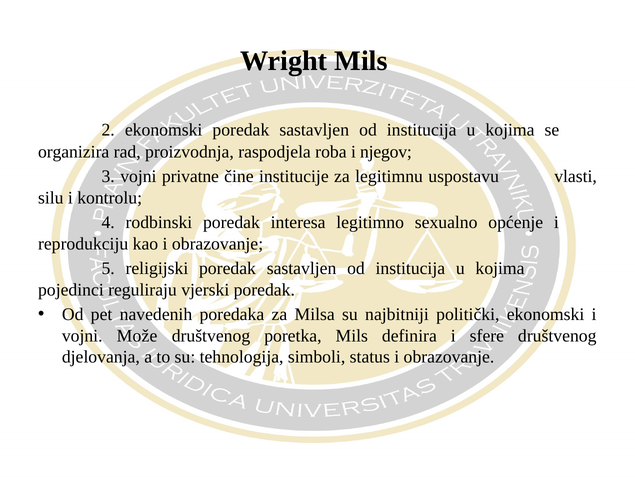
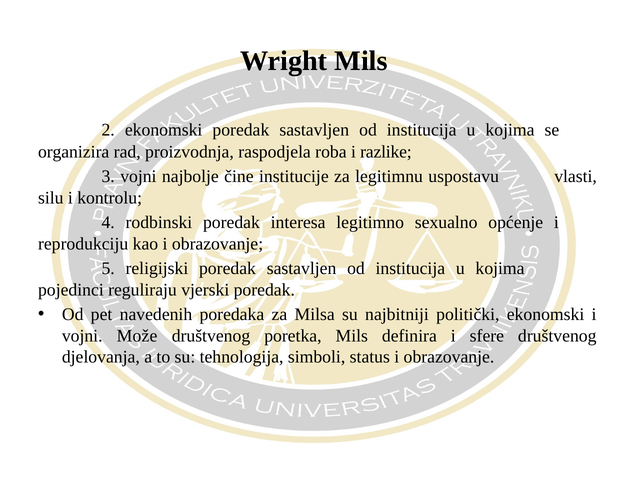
njegov: njegov -> razlike (386, 152)
privatne: privatne -> najbolje (190, 176)
